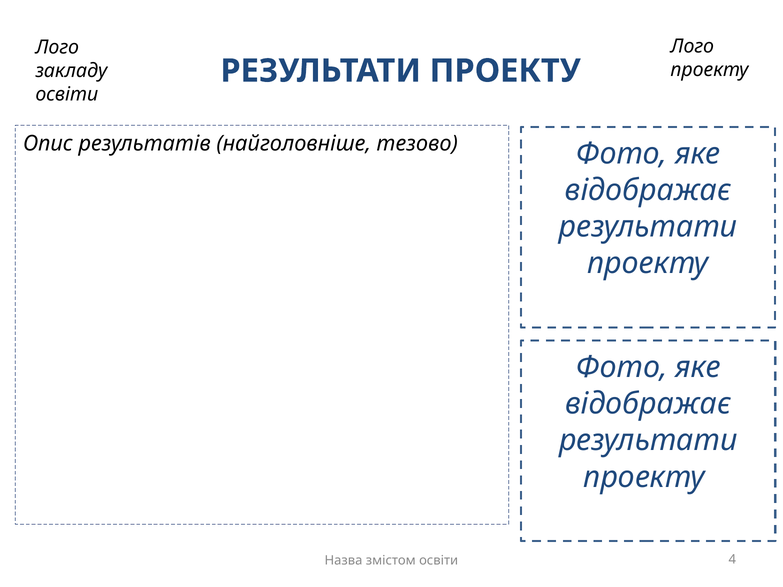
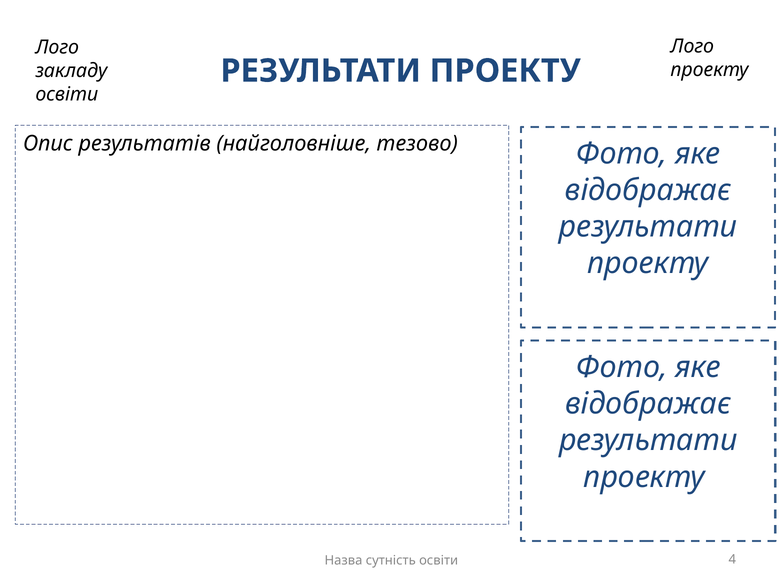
змістом: змістом -> сутність (391, 561)
